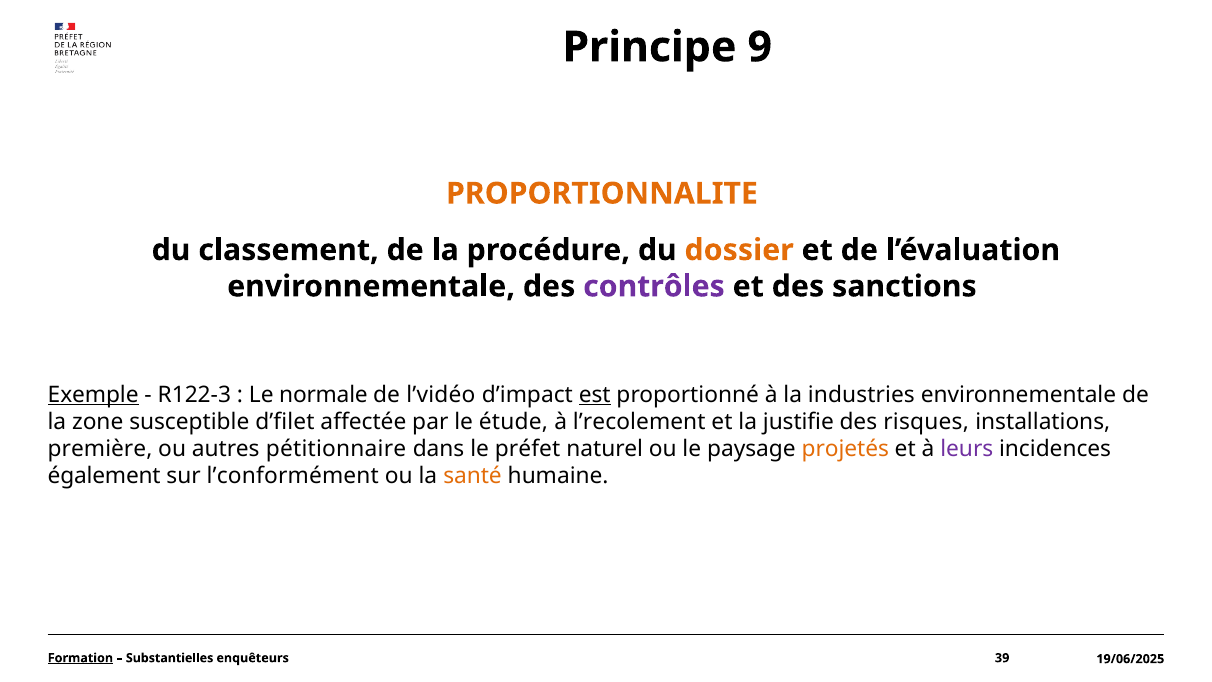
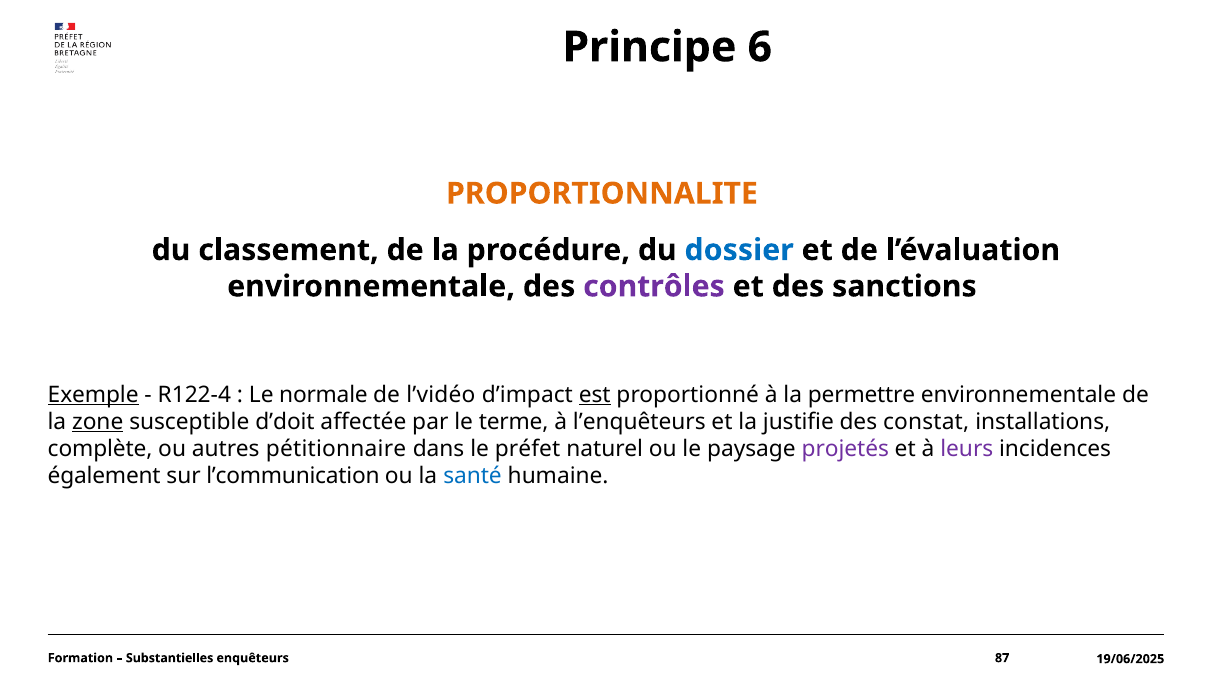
9: 9 -> 6 (760, 47)
dossier colour: orange -> blue (739, 250)
R122-3: R122-3 -> R122-4 (194, 394)
industries: industries -> permettre (862, 394)
zone underline: none -> present (98, 422)
d’filet: d’filet -> d’doit (285, 422)
étude: étude -> terme (514, 422)
l’recolement: l’recolement -> l’enquêteurs (639, 422)
risques: risques -> constat (926, 422)
première: première -> complète (100, 449)
projetés colour: orange -> purple (845, 449)
l’conformément: l’conformément -> l’communication (293, 476)
santé colour: orange -> blue (473, 476)
Formation underline: present -> none (80, 658)
39: 39 -> 87 (1002, 658)
